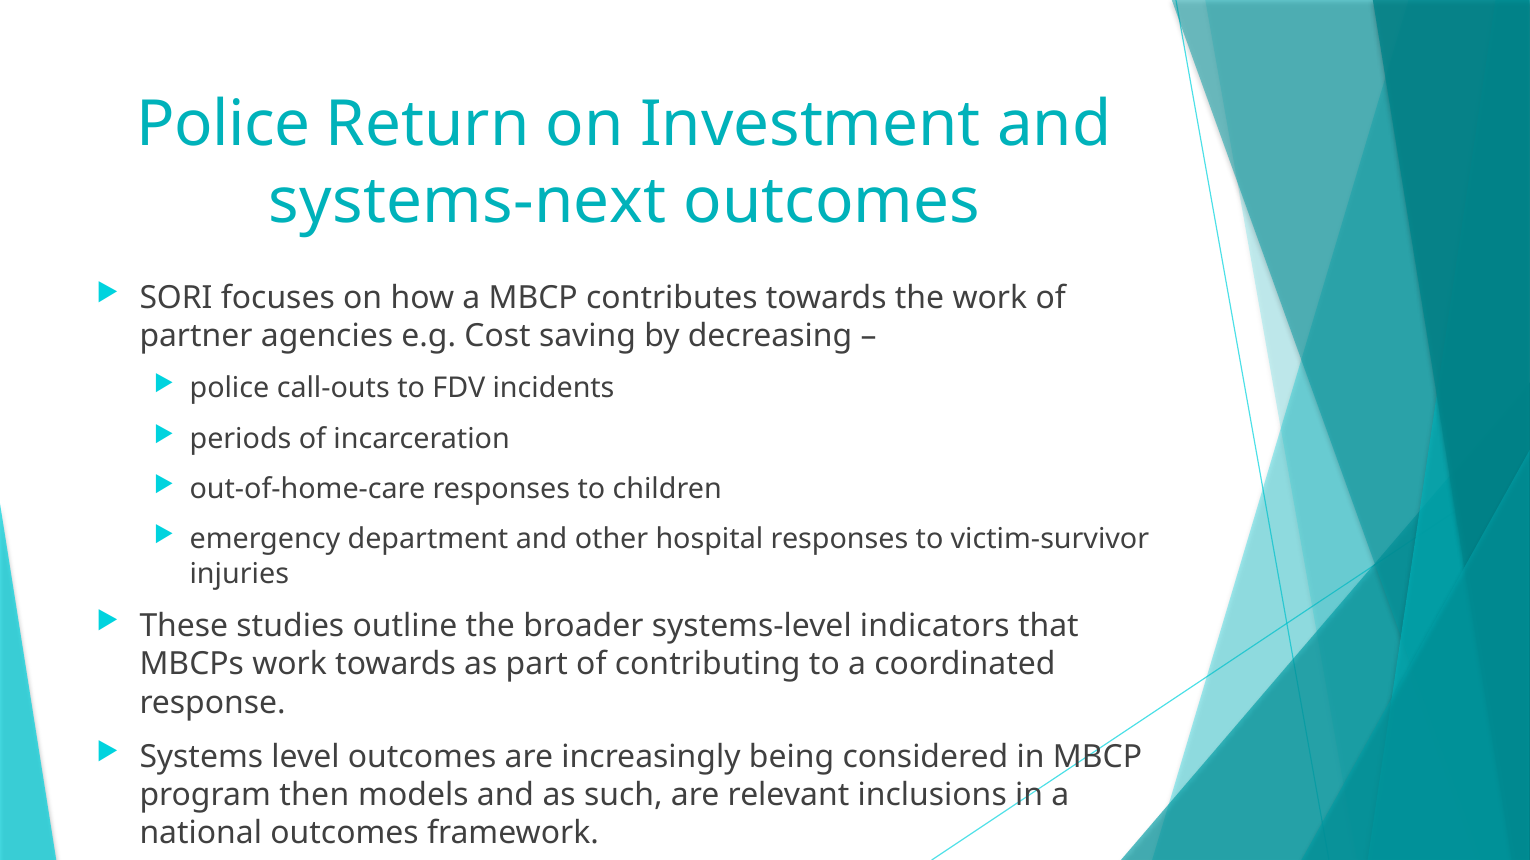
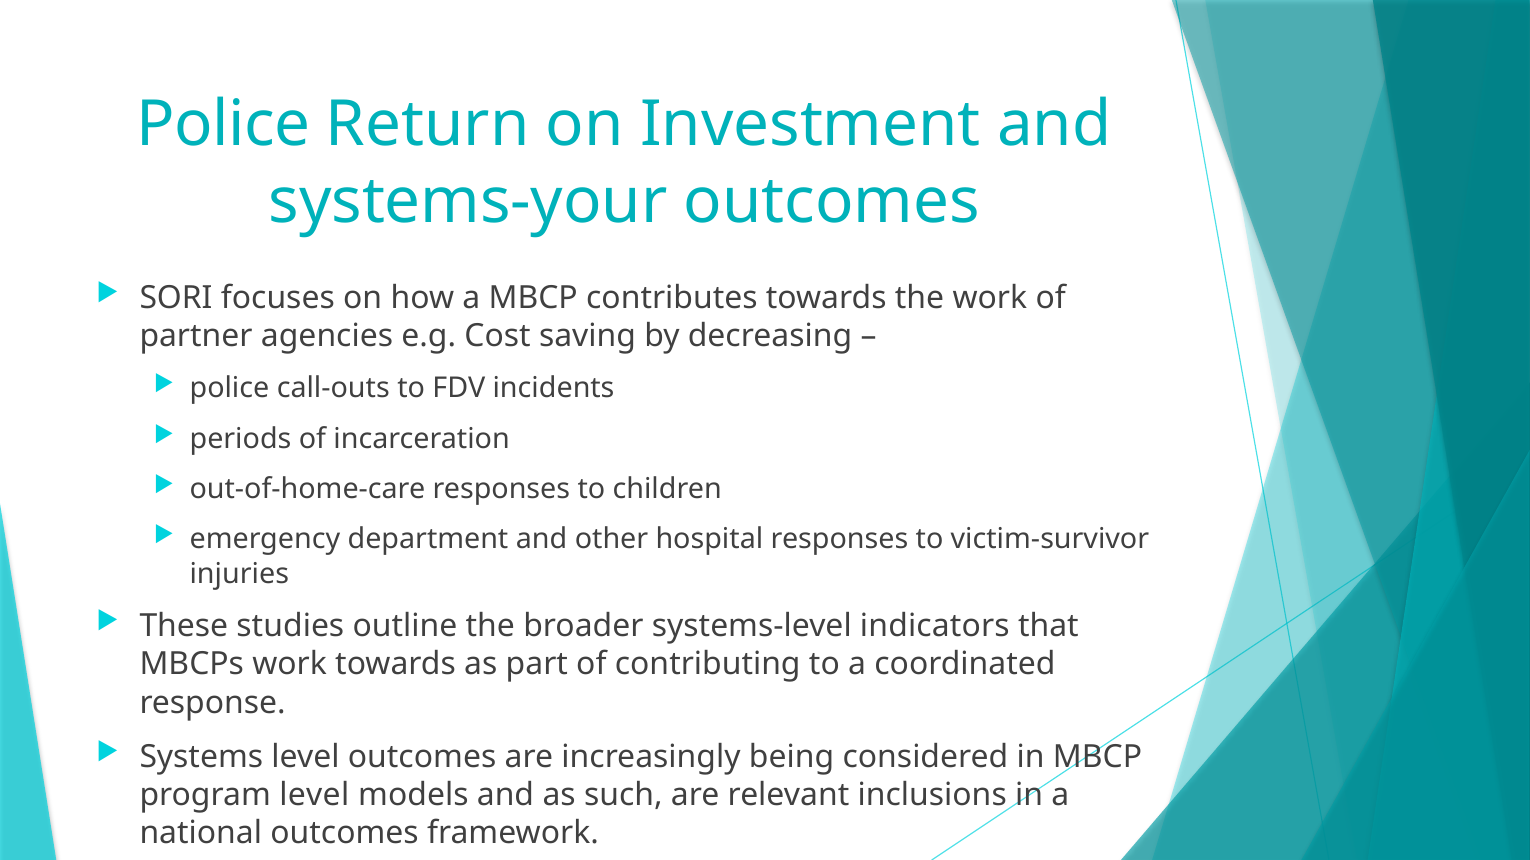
systems-next: systems-next -> systems-your (468, 201)
program then: then -> level (314, 796)
